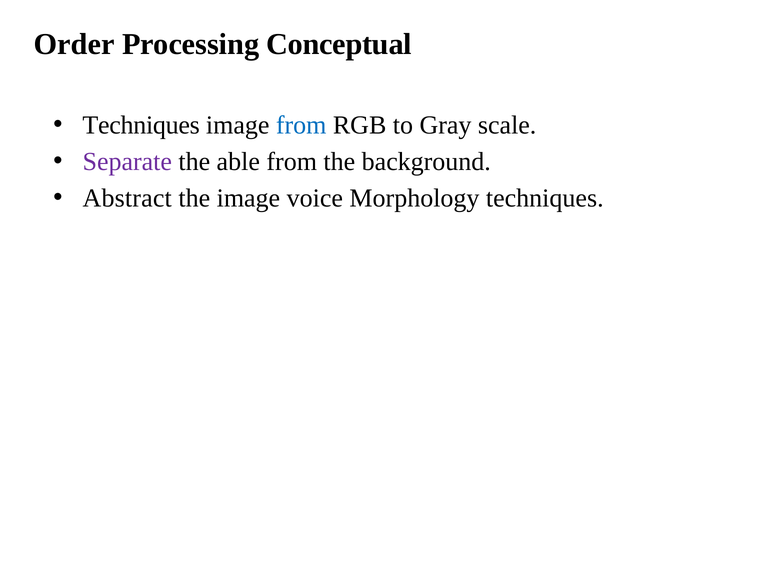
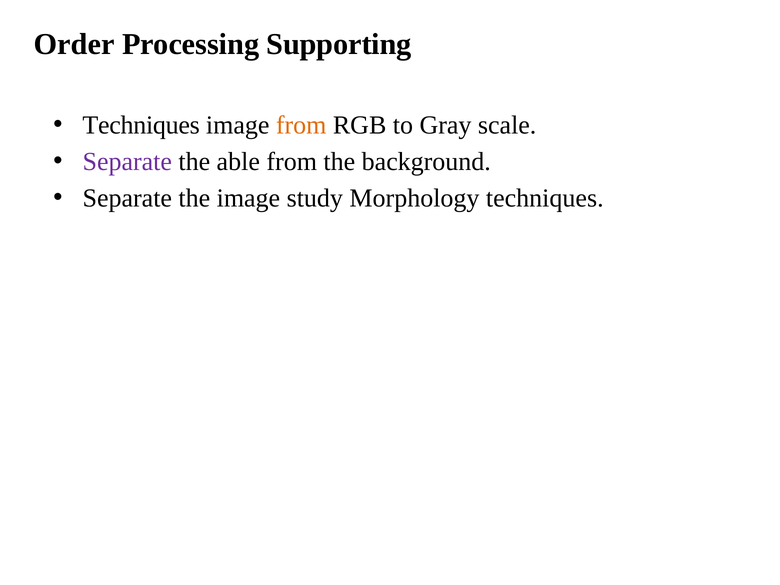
Conceptual: Conceptual -> Supporting (339, 44)
from colour: blue -> orange (301, 125)
Abstract: Abstract -> Separate (127, 198)
voice: voice -> study (315, 198)
